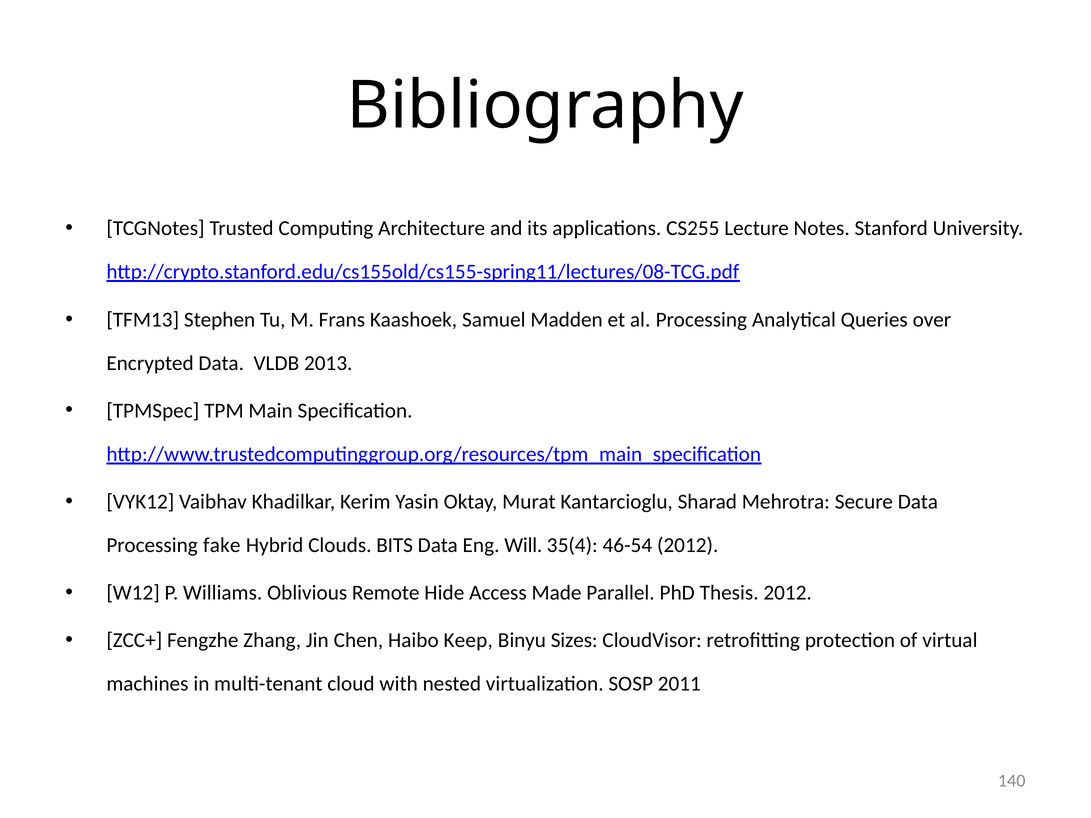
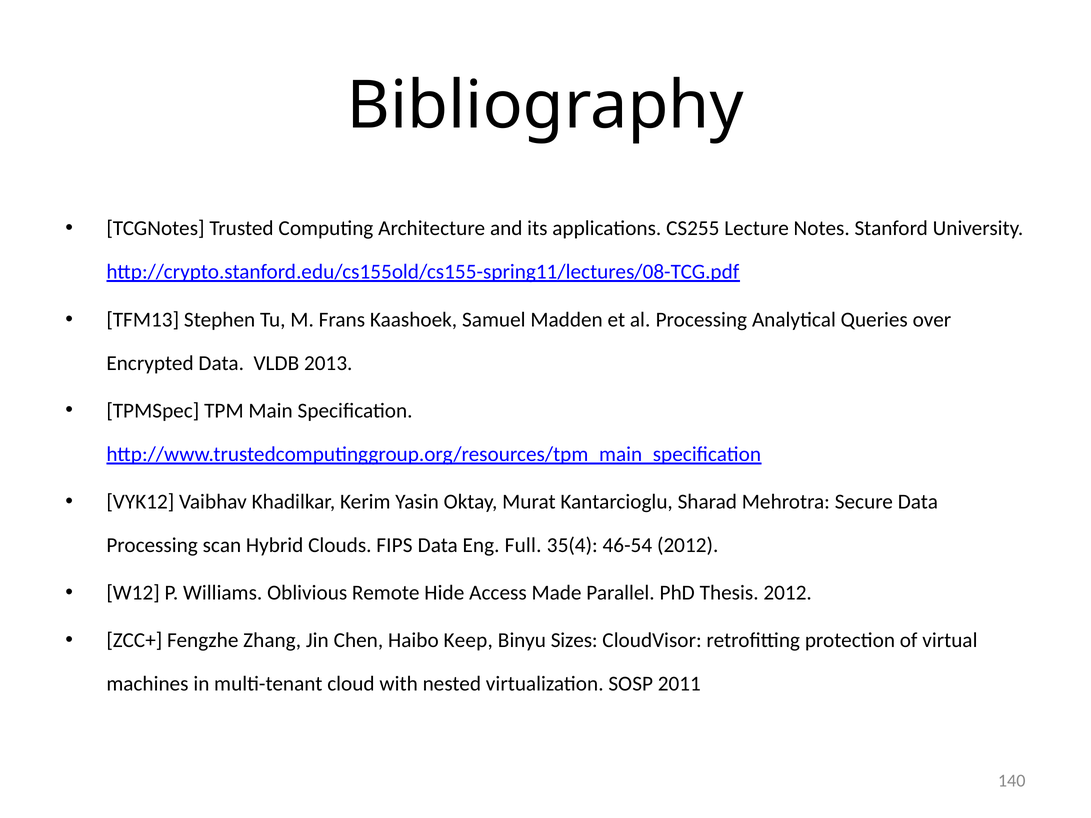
fake: fake -> scan (222, 545)
BITS: BITS -> FIPS (394, 545)
Will: Will -> Full (523, 545)
